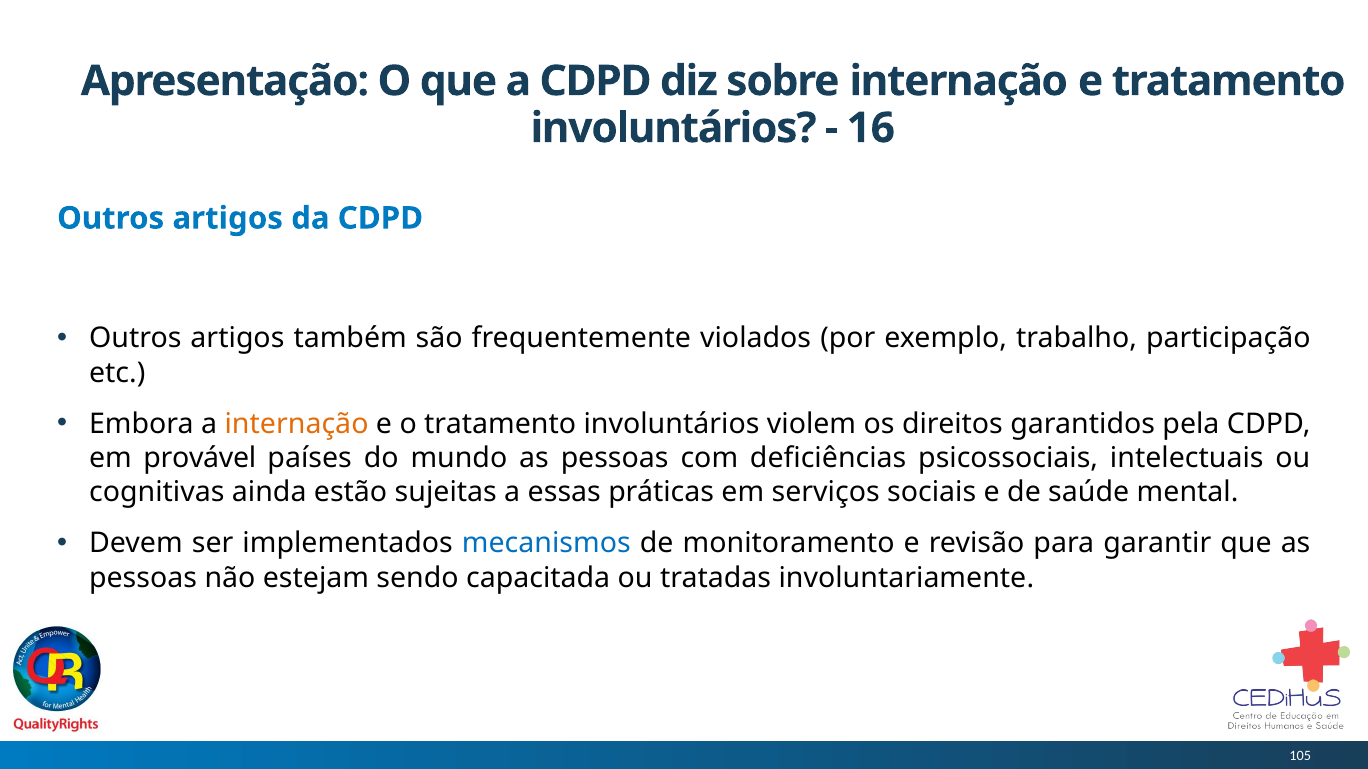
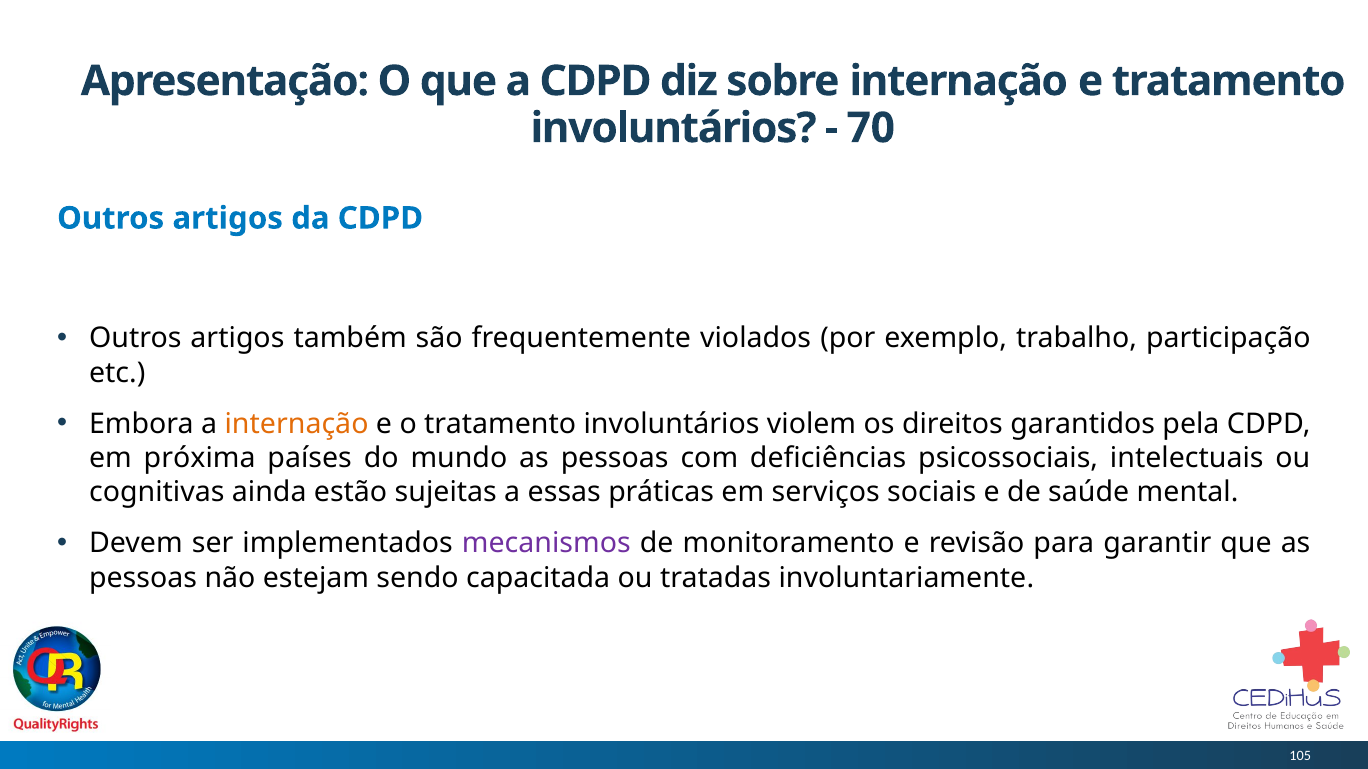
16: 16 -> 70 (871, 128)
provável: provável -> próxima (200, 458)
mecanismos colour: blue -> purple (546, 544)
